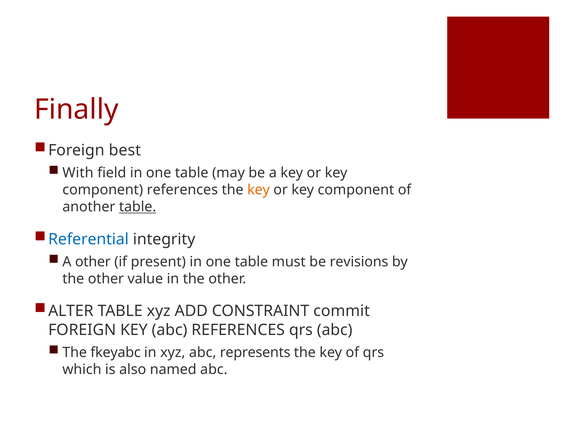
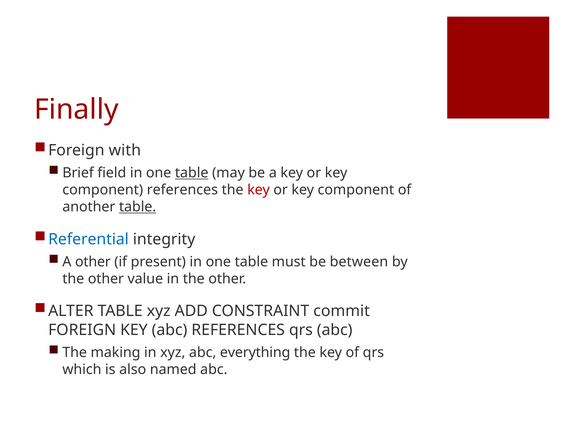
best: best -> with (125, 150)
With: With -> Brief (78, 173)
table underline: none -> present (192, 173)
key colour: orange -> red (259, 190)
revisions: revisions -> between (359, 262)
fkeyabc: fkeyabc -> making (116, 353)
represents: represents -> everything (255, 353)
